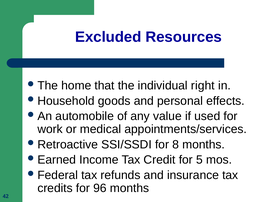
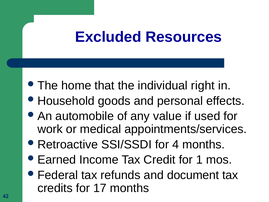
8: 8 -> 4 (176, 144)
5: 5 -> 1 (199, 160)
insurance: insurance -> document (193, 175)
96: 96 -> 17 (100, 188)
